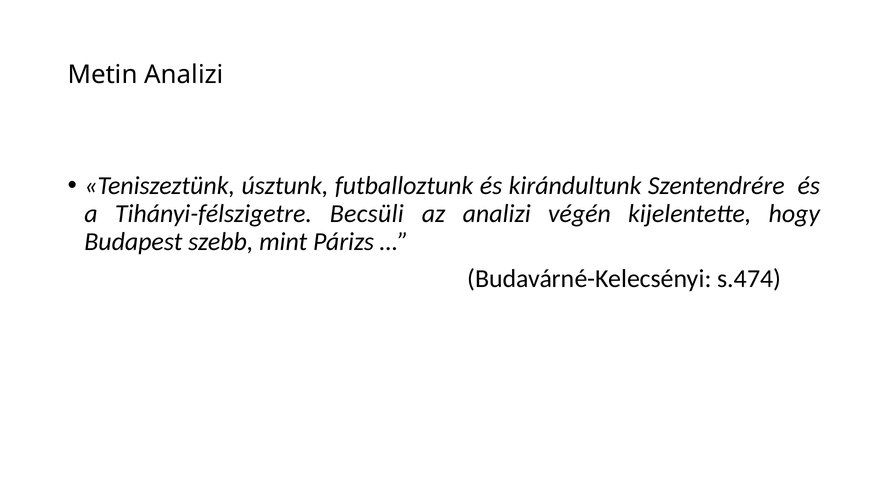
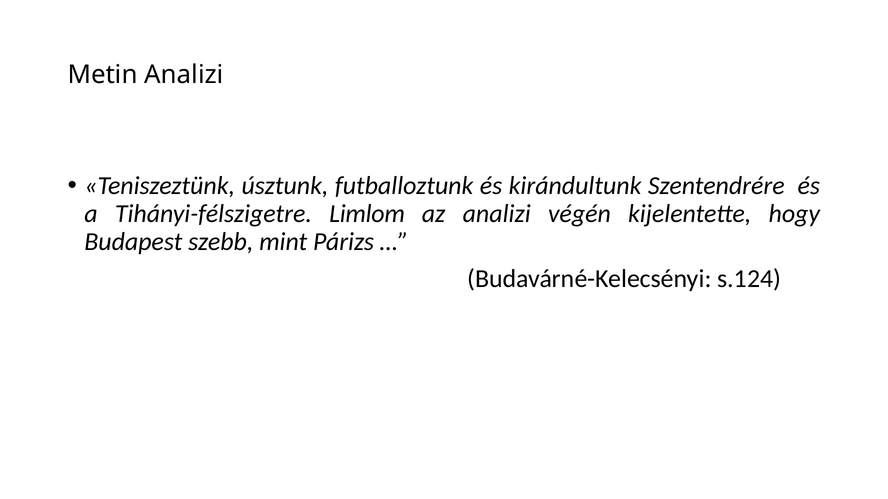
Becsüli: Becsüli -> Limlom (367, 214)
s.474: s.474 -> s.124 (749, 279)
